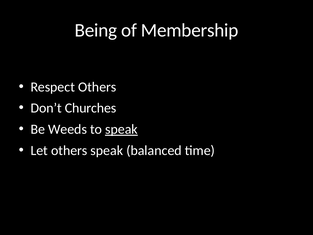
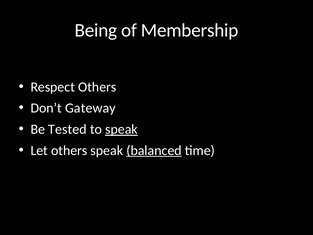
Churches: Churches -> Gateway (90, 108)
Weeds: Weeds -> Tested (67, 129)
balanced underline: none -> present (154, 150)
